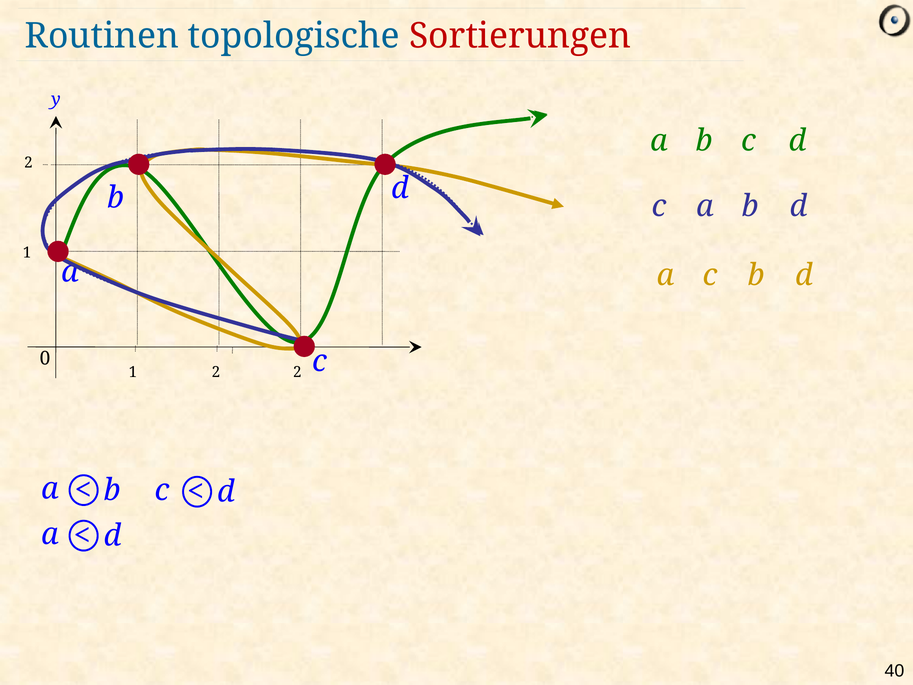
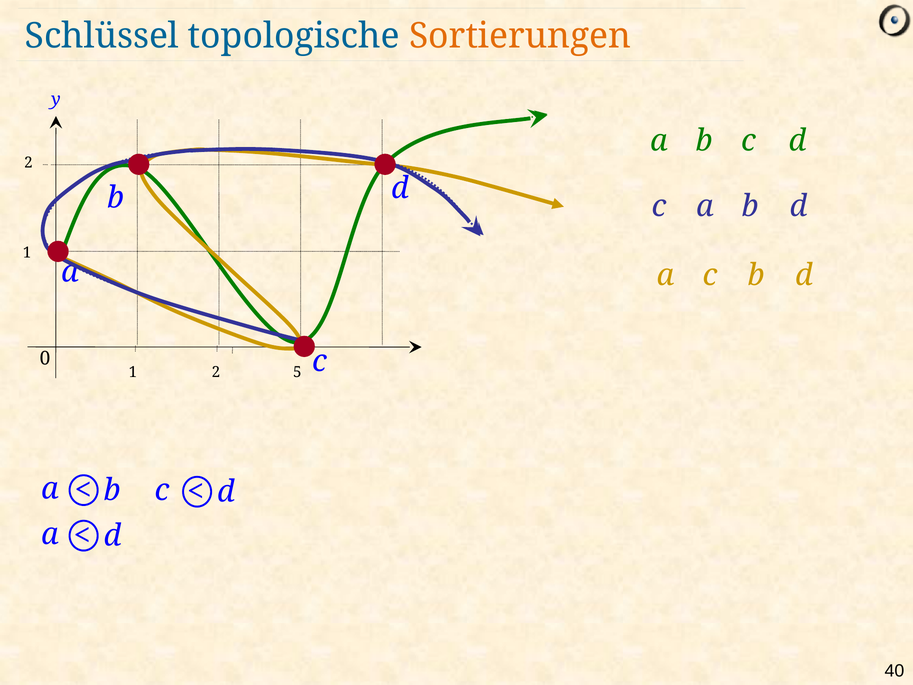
Routinen: Routinen -> Schlüssel (102, 36)
Sortierungen colour: red -> orange (520, 36)
2 2: 2 -> 5 (297, 372)
